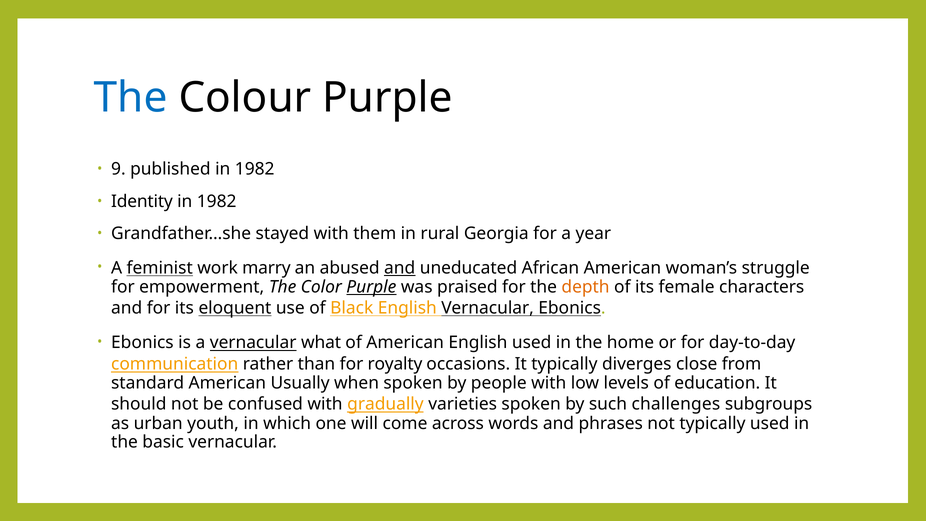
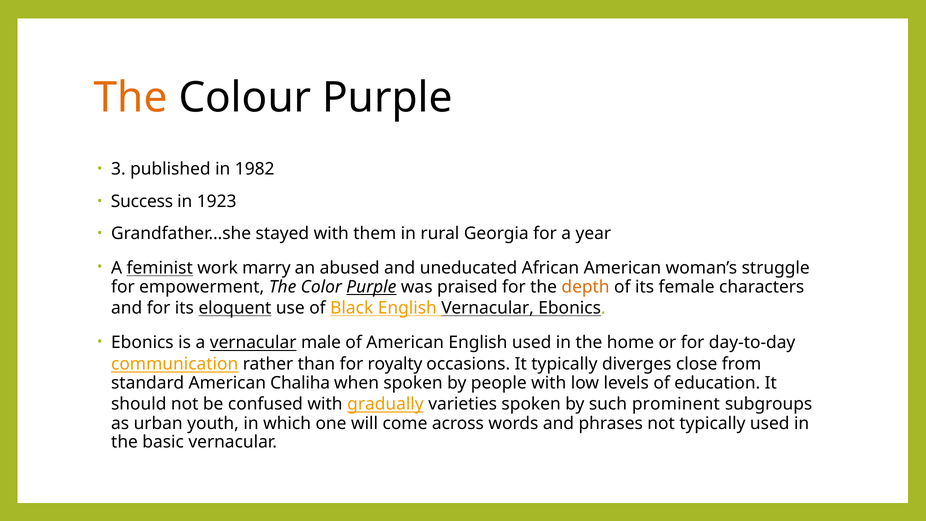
The colour: blue -> orange (131, 98)
9: 9 -> 3 (118, 169)
Identity: Identity -> Success (142, 201)
1982: 1982 -> 1923 (217, 201)
and underline: present -> none (400, 268)
what: what -> male (321, 343)
Usually: Usually -> Chaliha (300, 383)
challenges: challenges -> prominent (676, 404)
